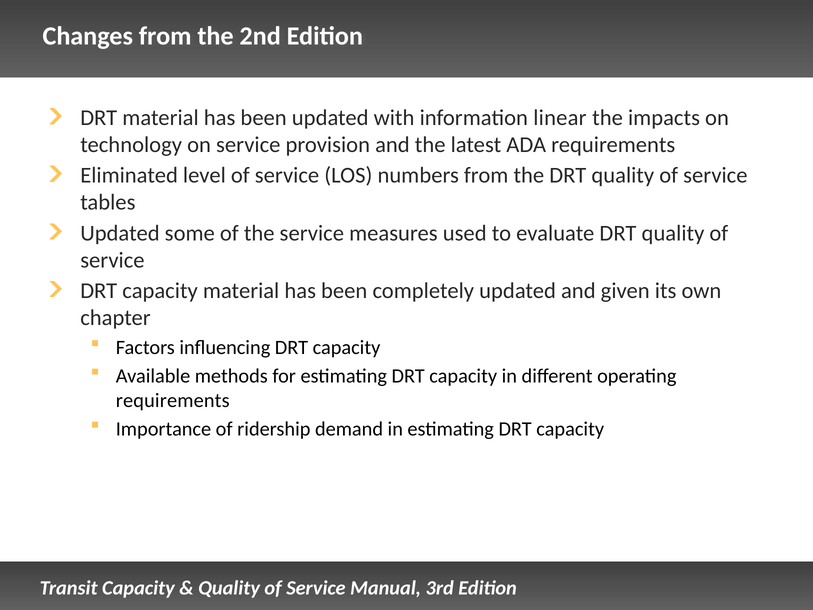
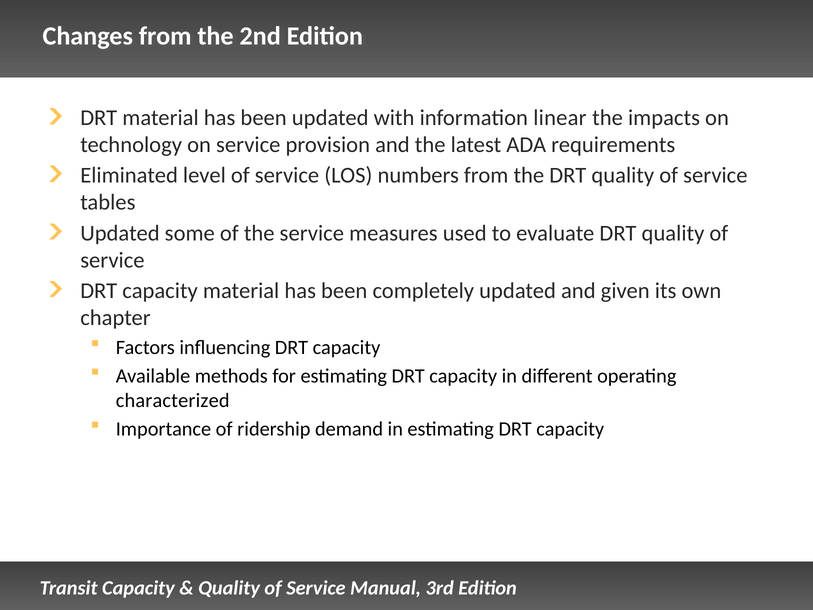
requirements: requirements -> characterized (173, 400)
